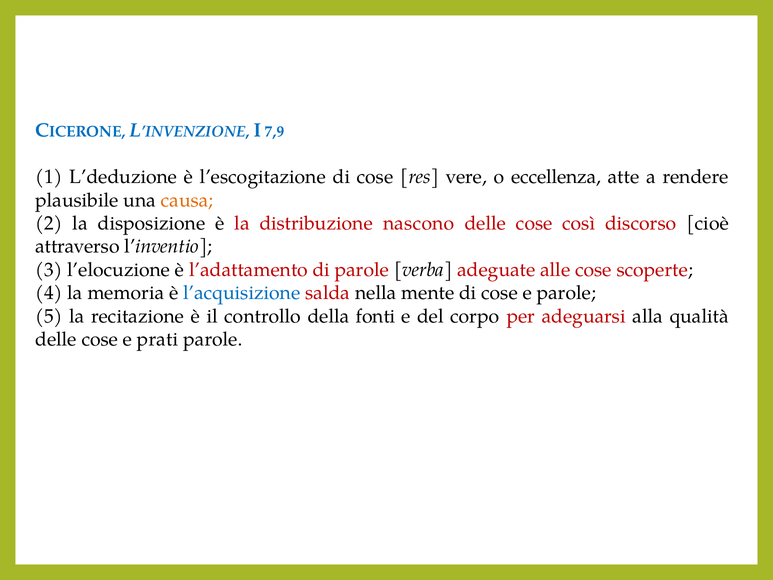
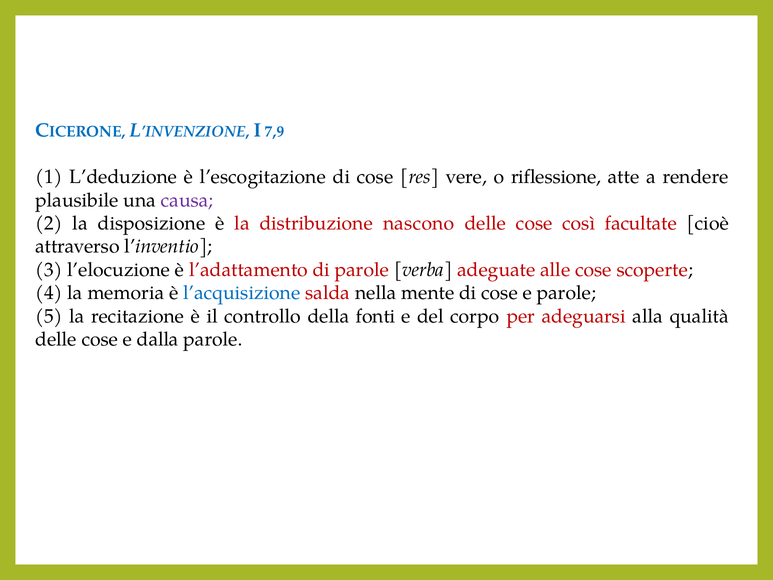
eccellenza: eccellenza -> riflessione (556, 177)
causa colour: orange -> purple (187, 200)
discorso: discorso -> facultate (641, 223)
prati: prati -> dalla (158, 339)
